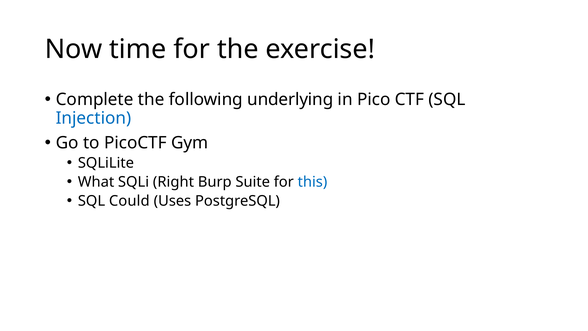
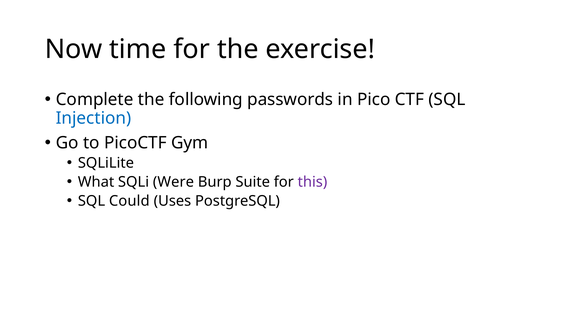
underlying: underlying -> passwords (290, 99)
Right: Right -> Were (173, 182)
this colour: blue -> purple (312, 182)
